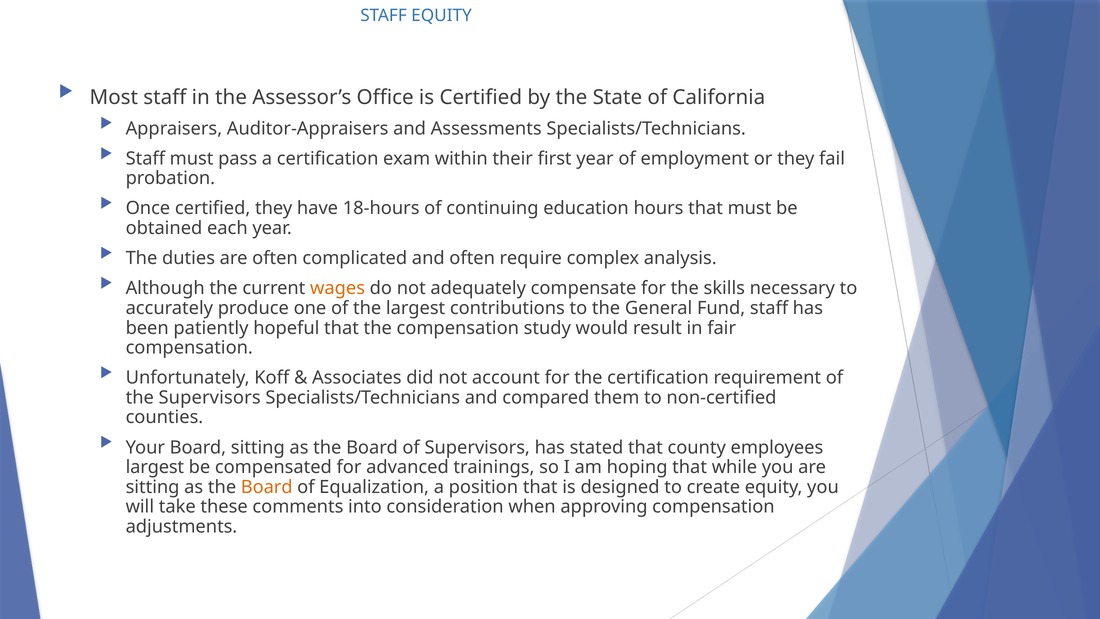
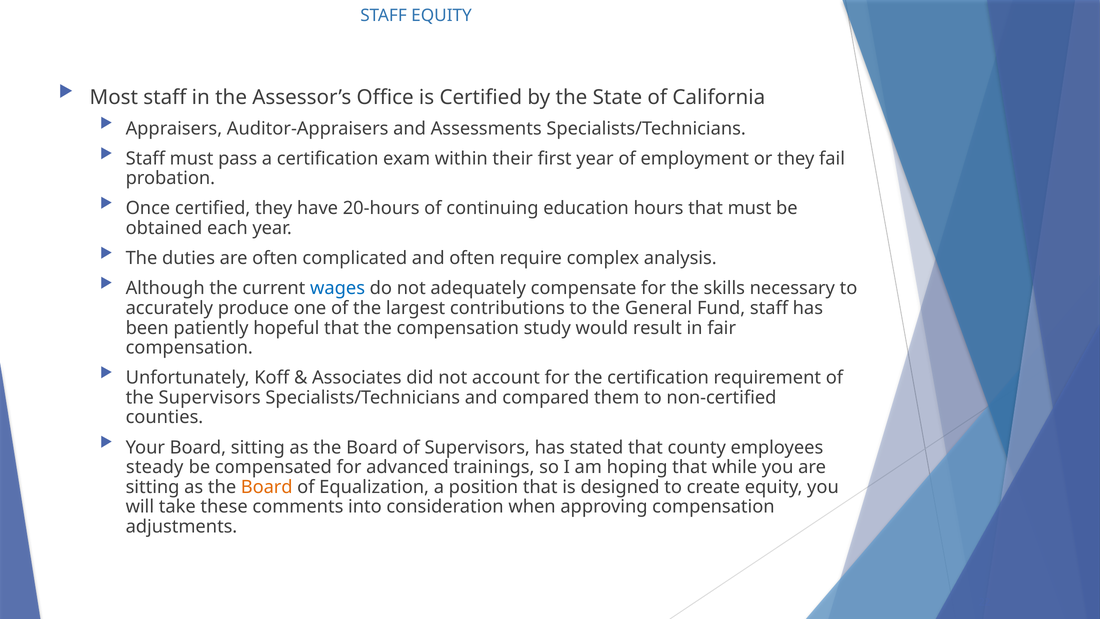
18-hours: 18-hours -> 20-hours (381, 208)
wages colour: orange -> blue (338, 288)
largest: largest -> steady (155, 467)
